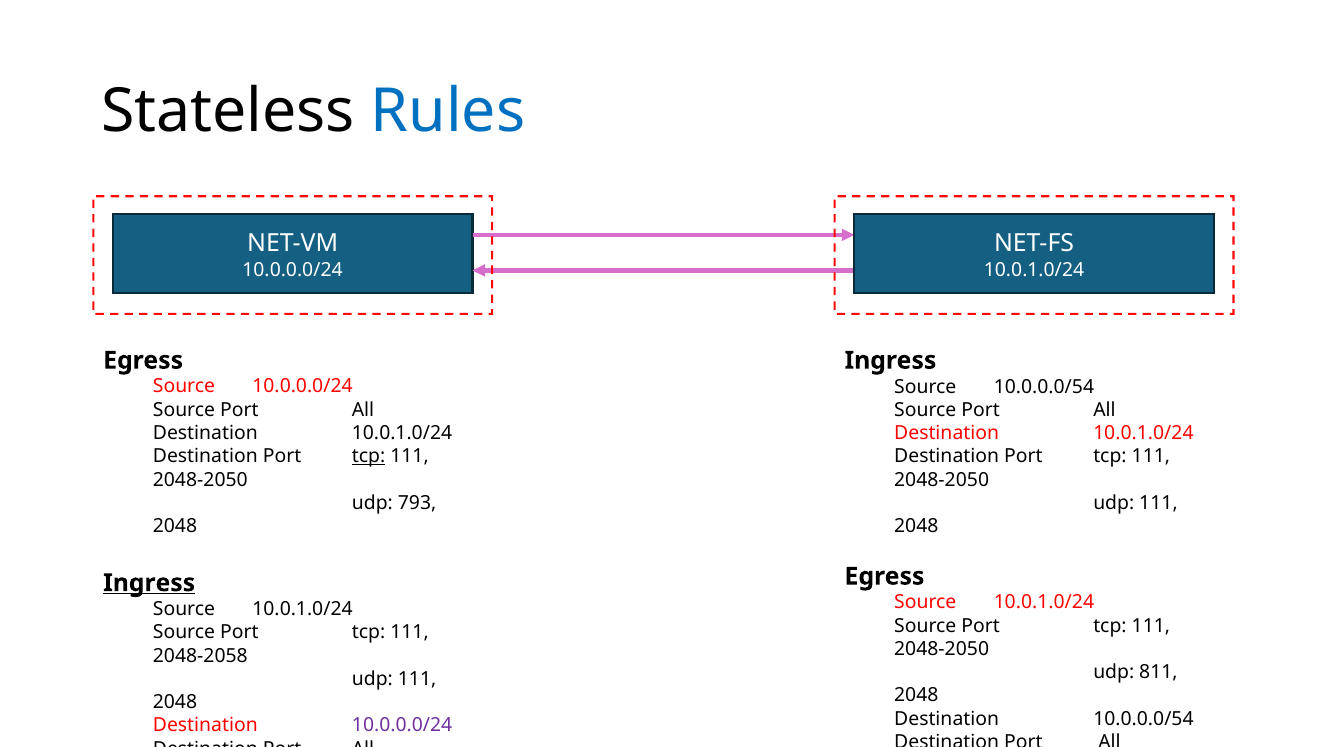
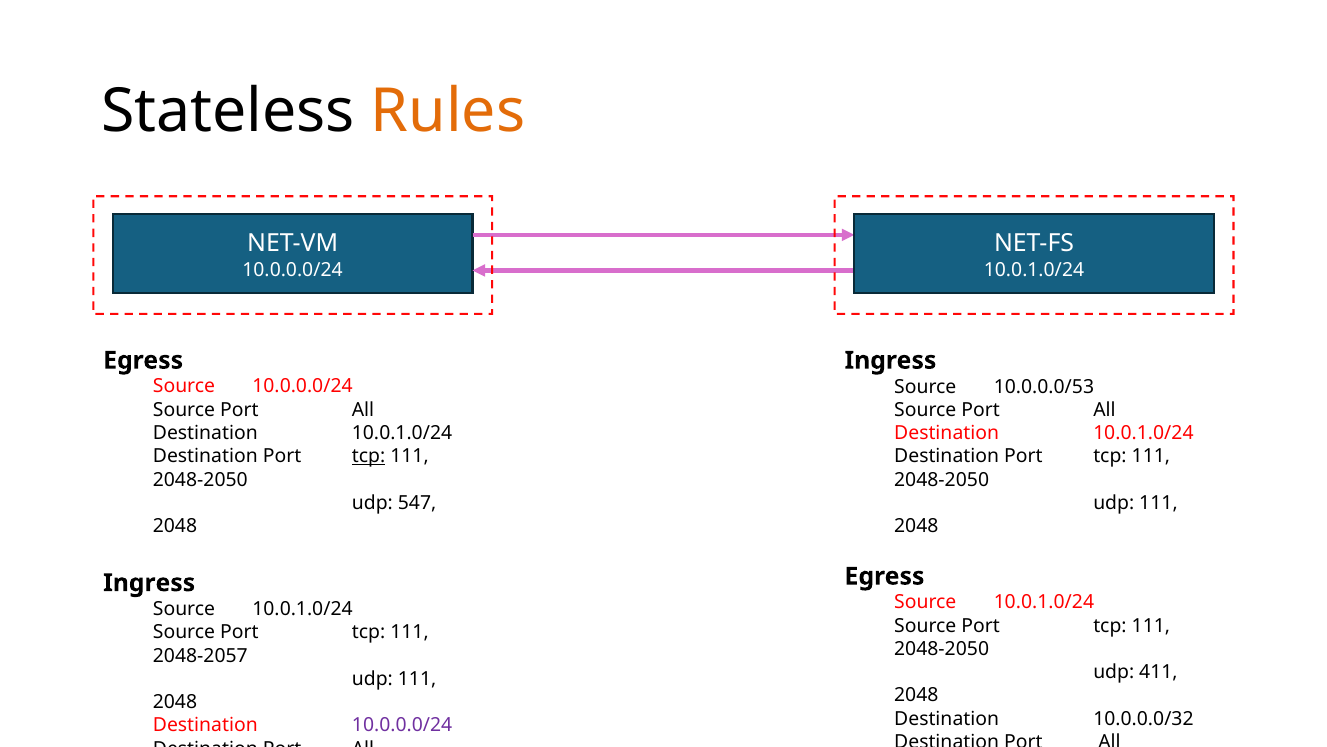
Rules colour: blue -> orange (448, 111)
Source 10.0.0.0/54: 10.0.0.0/54 -> 10.0.0.0/53 (1044, 386)
793: 793 -> 547 (417, 502)
Ingress underline: present -> none (149, 583)
2048-2058: 2048-2058 -> 2048-2057 (200, 655)
811: 811 -> 411 (1158, 672)
Destination 10.0.0.0/54: 10.0.0.0/54 -> 10.0.0.0/32 (1143, 718)
